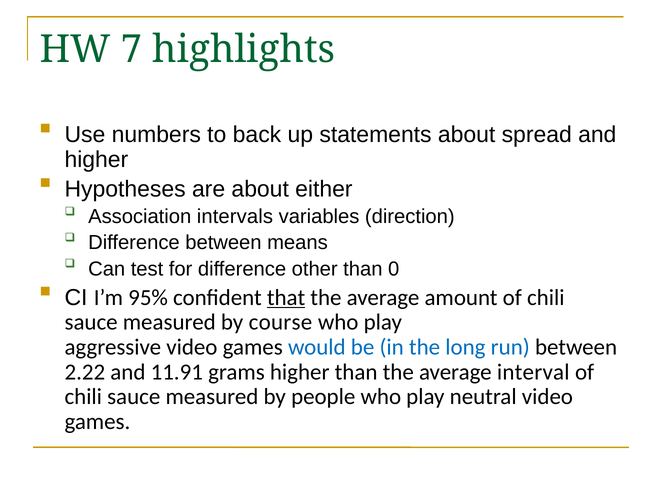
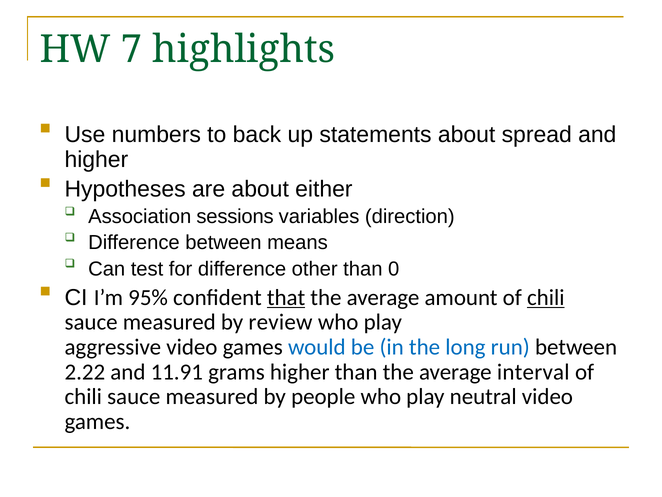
intervals: intervals -> sessions (235, 216)
chili underline: none -> present (546, 297)
course: course -> review (280, 322)
